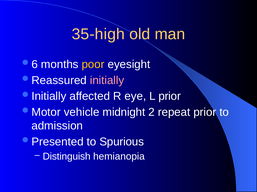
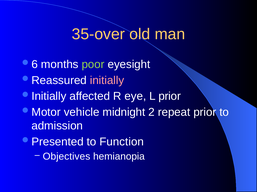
35-high: 35-high -> 35-over (98, 34)
poor colour: yellow -> light green (93, 65)
Spurious: Spurious -> Function (122, 142)
Distinguish: Distinguish -> Objectives (67, 157)
